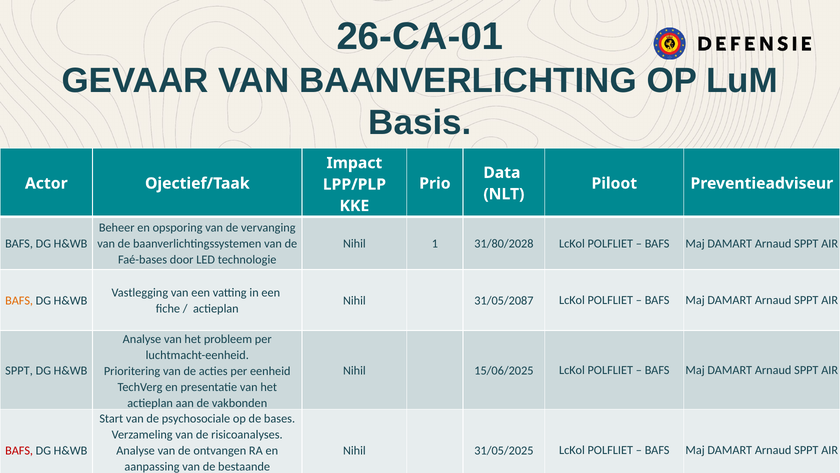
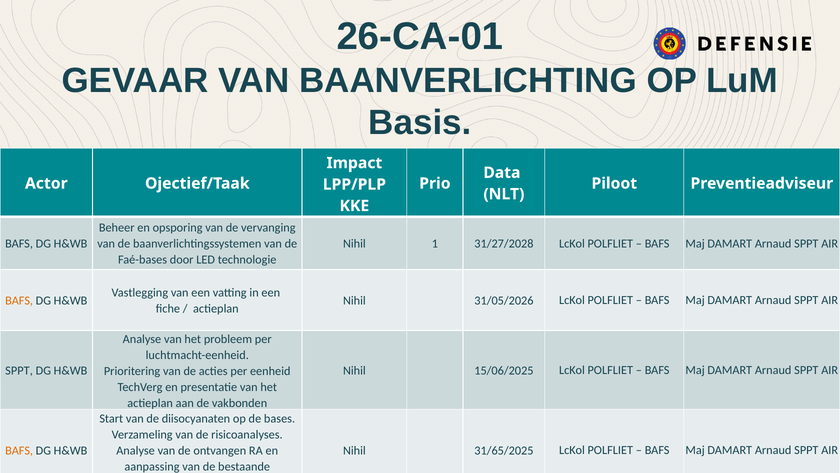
31/80/2028: 31/80/2028 -> 31/27/2028 (504, 244)
31/05/2087: 31/05/2087 -> 31/05/2026 (504, 300)
psychosociale: psychosociale -> diisocyanaten (196, 418)
BAFS colour: red -> orange (19, 450)
31/05/2025: 31/05/2025 -> 31/65/2025 (504, 450)
